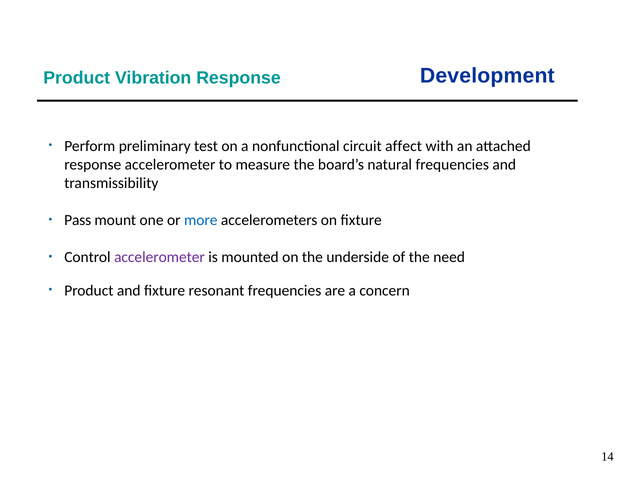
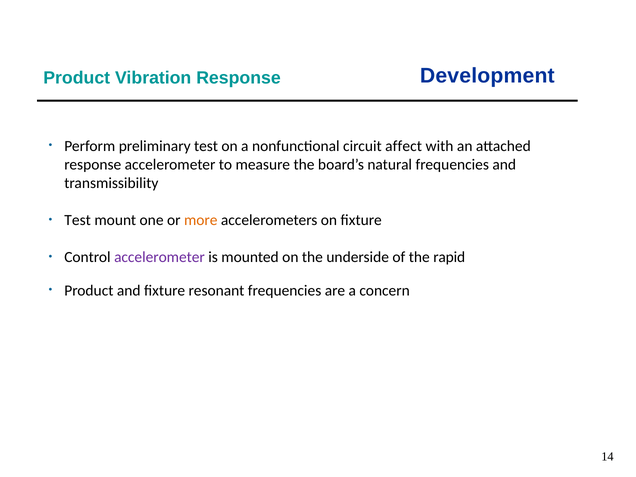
Pass: Pass -> Test (78, 220)
more colour: blue -> orange (201, 220)
need: need -> rapid (449, 257)
